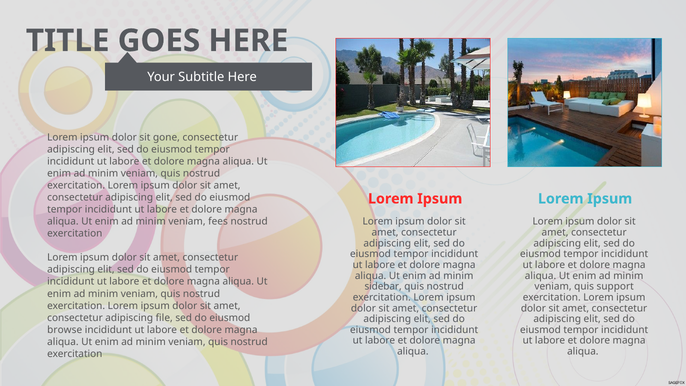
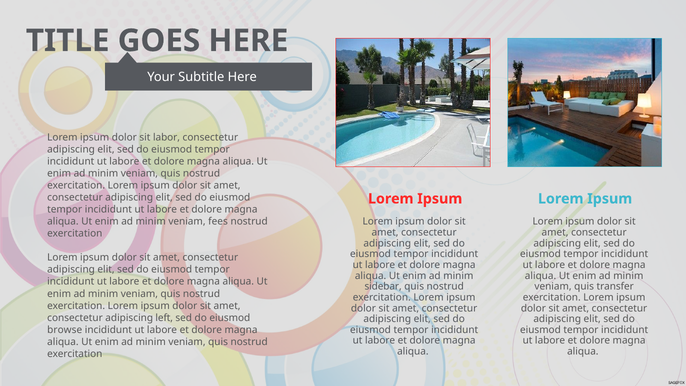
gone: gone -> labor (167, 137)
support: support -> transfer (615, 286)
file: file -> left (164, 318)
